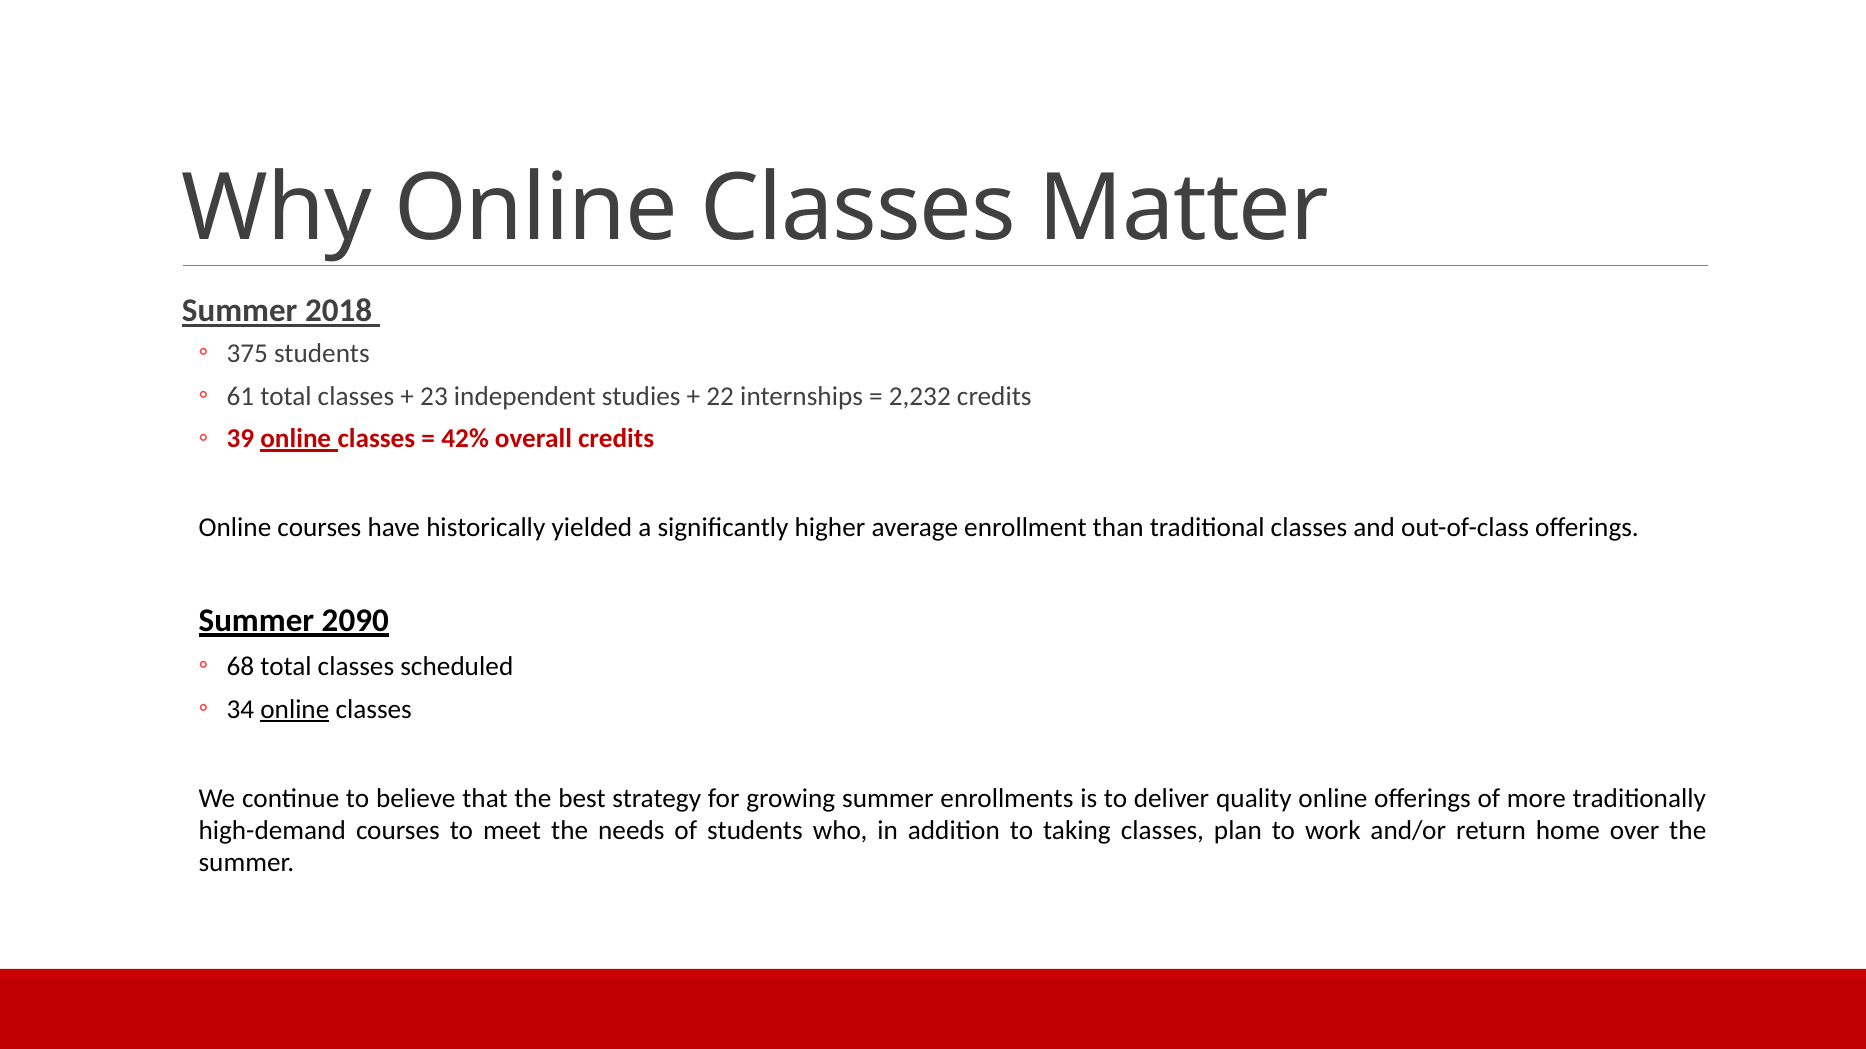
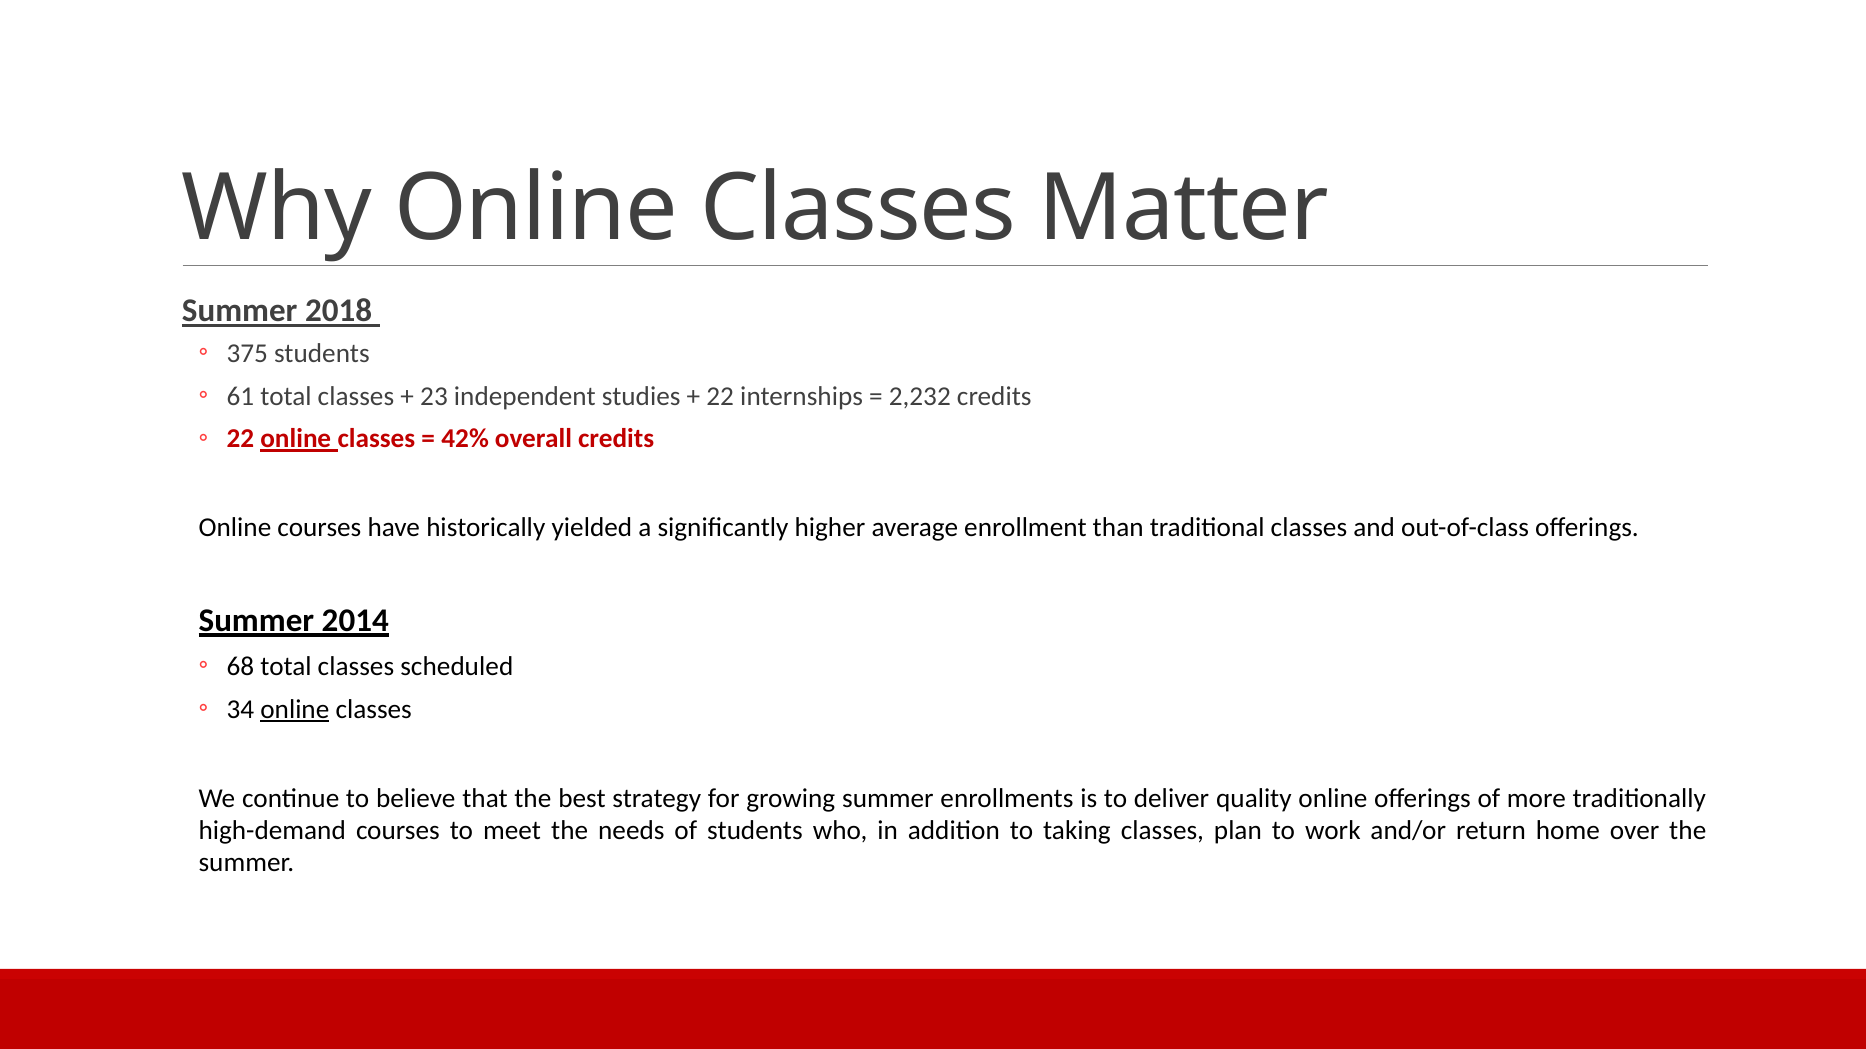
39: 39 -> 22 (240, 439)
2090: 2090 -> 2014 (355, 621)
